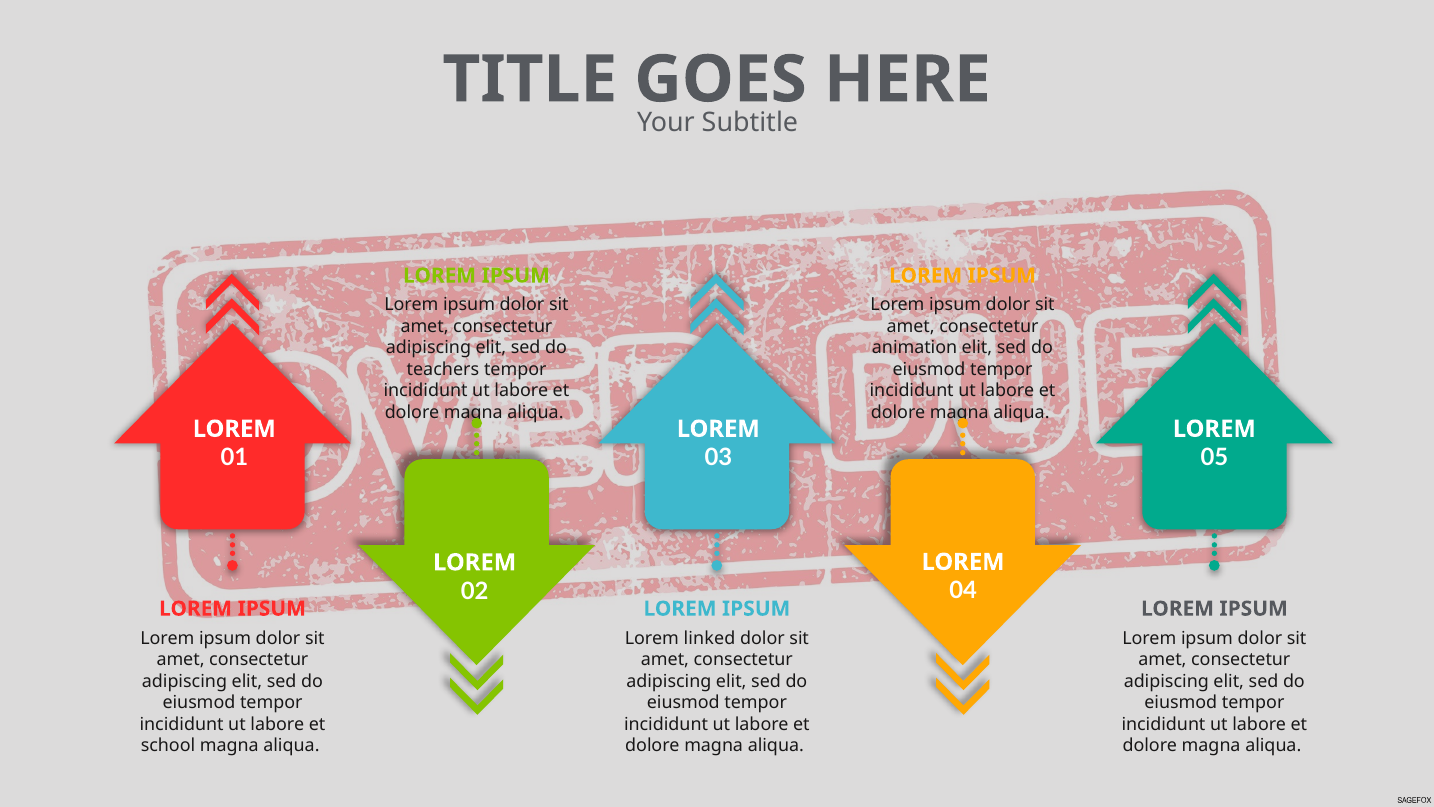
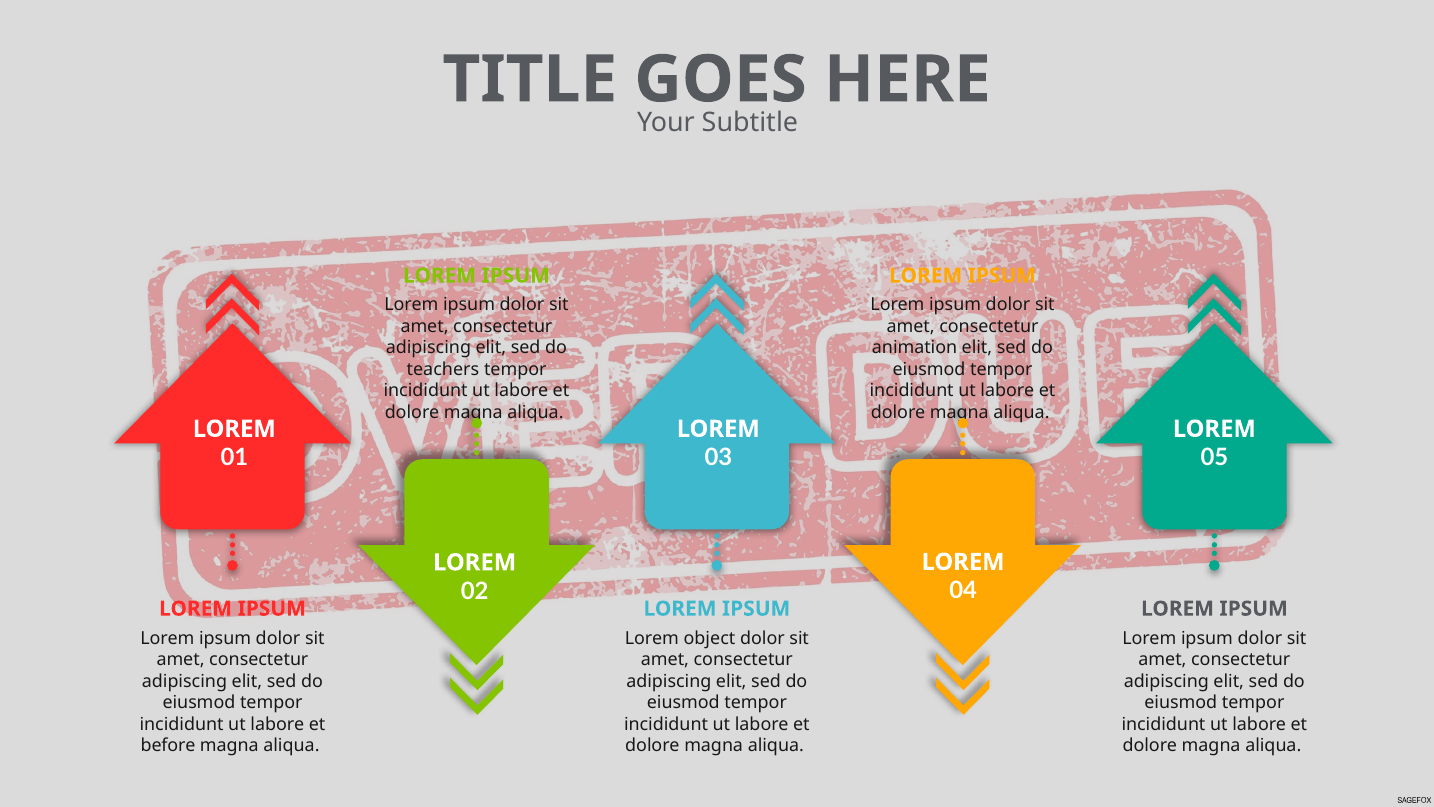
linked: linked -> object (709, 638)
school: school -> before (168, 745)
